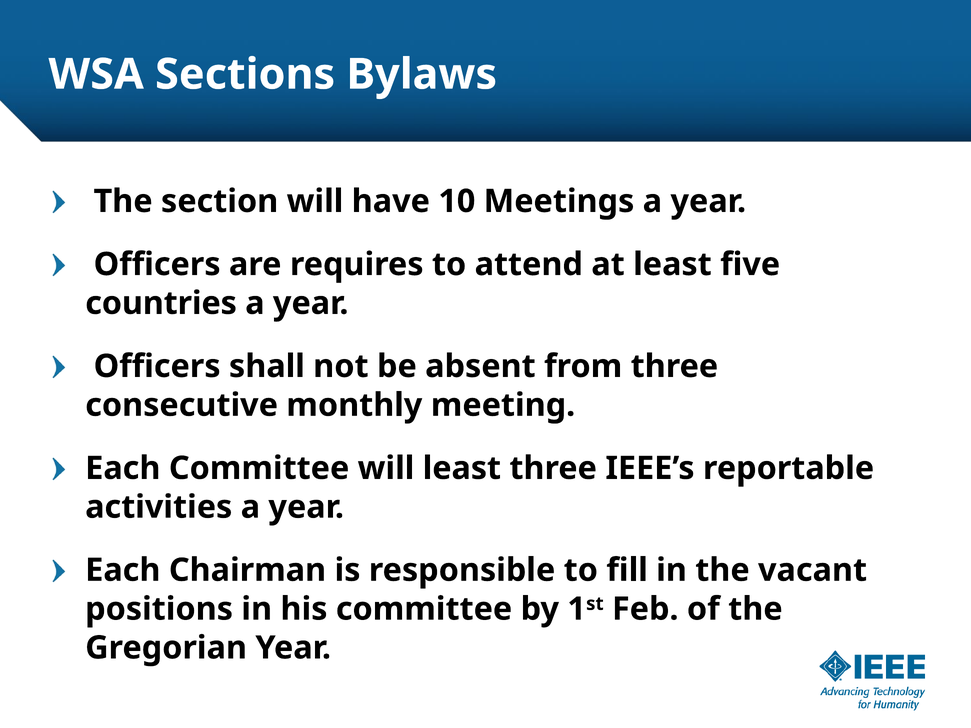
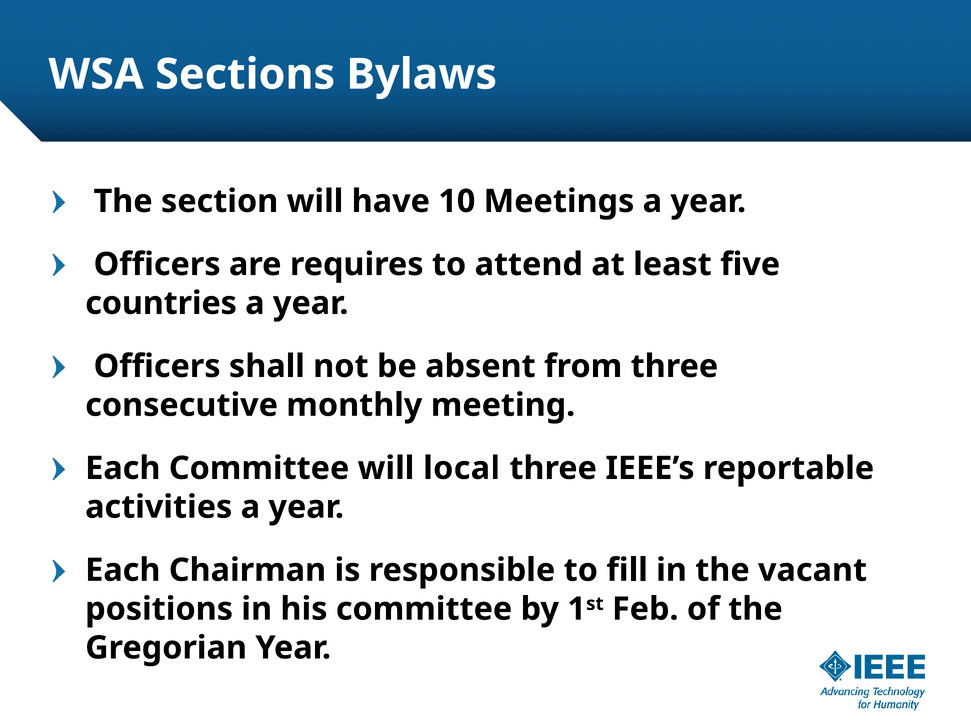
will least: least -> local (462, 468)
